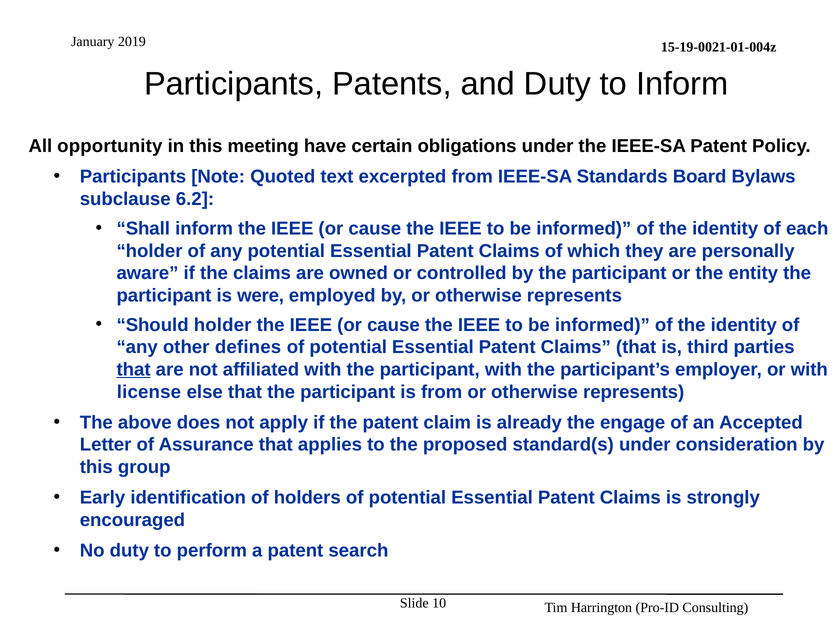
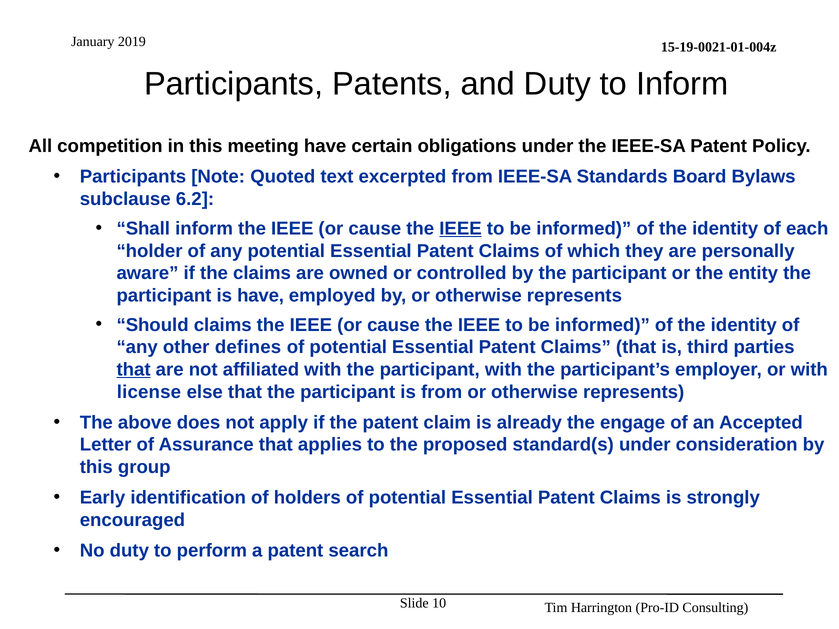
opportunity: opportunity -> competition (110, 146)
IEEE underline: none -> present (461, 229)
is were: were -> have (261, 296)
Should holder: holder -> claims (223, 325)
